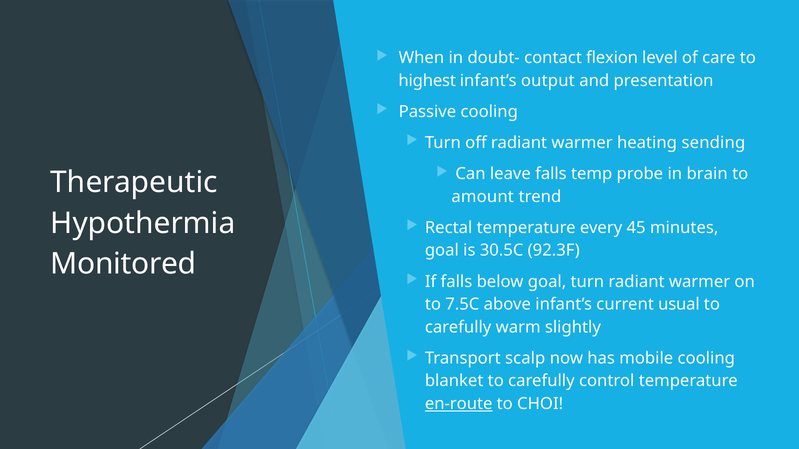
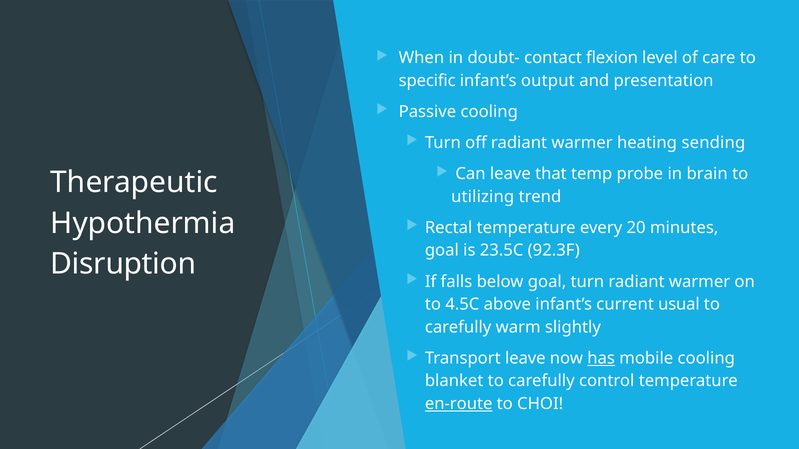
highest: highest -> specific (427, 81)
leave falls: falls -> that (551, 174)
amount: amount -> utilizing (483, 197)
45: 45 -> 20 (636, 228)
30.5C: 30.5C -> 23.5C (502, 251)
Monitored: Monitored -> Disruption (123, 264)
7.5C: 7.5C -> 4.5C (462, 305)
Transport scalp: scalp -> leave (525, 358)
has underline: none -> present (601, 358)
